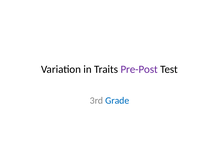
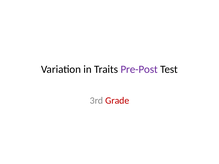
Grade colour: blue -> red (117, 101)
